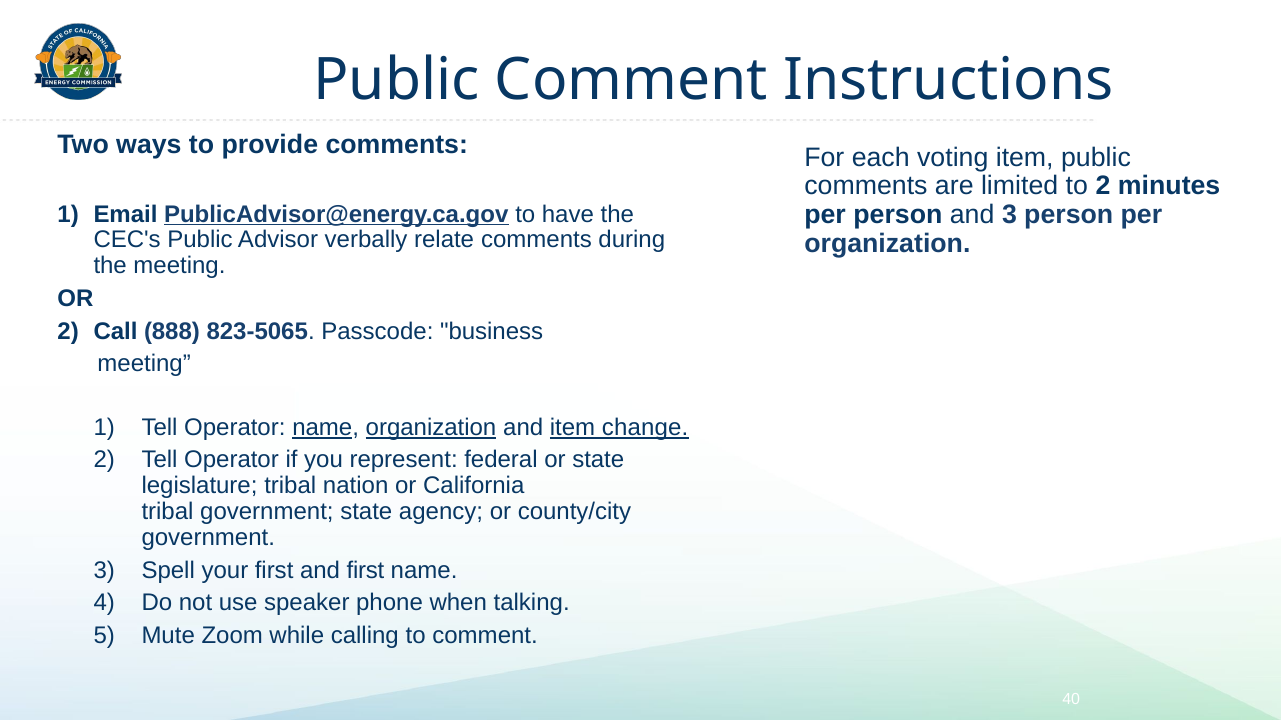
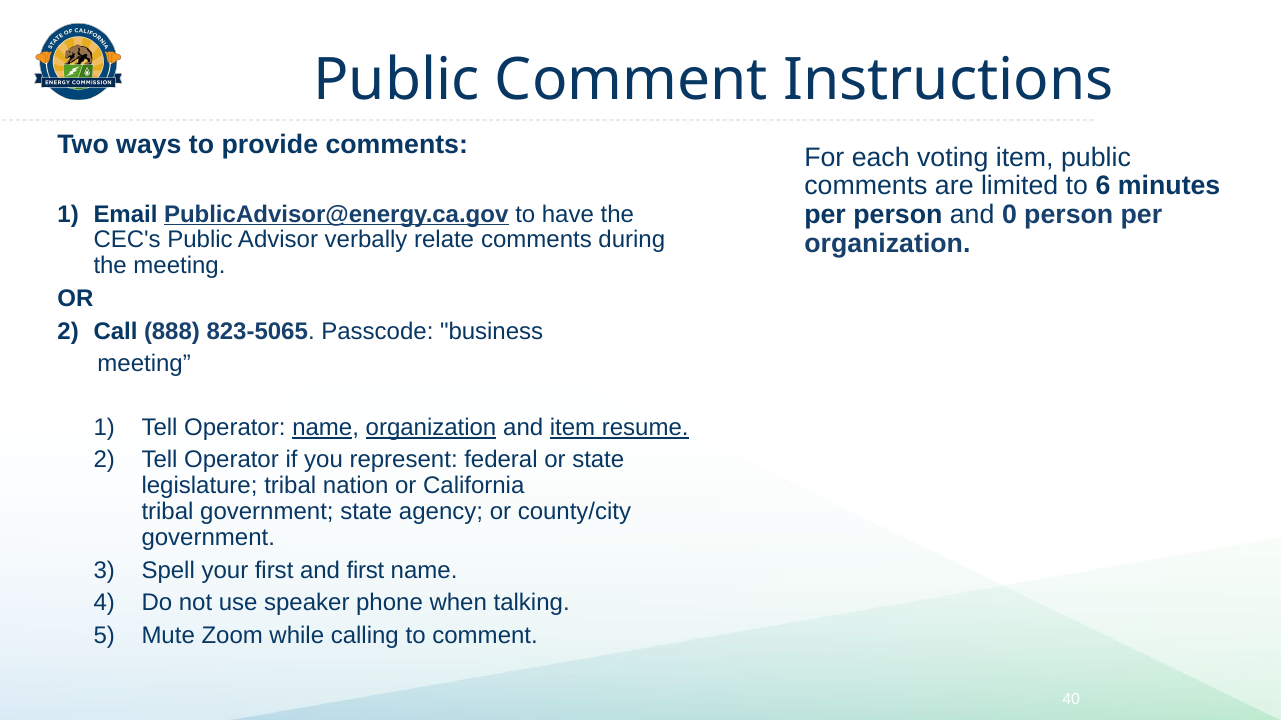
to 2: 2 -> 6 (1103, 186)
and 3: 3 -> 0 (1009, 215)
change: change -> resume (645, 428)
